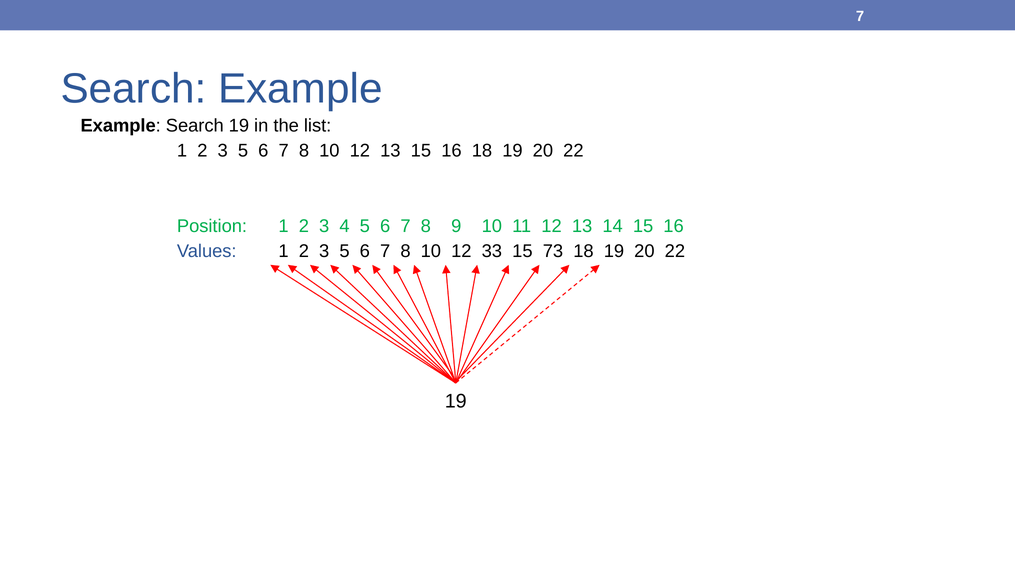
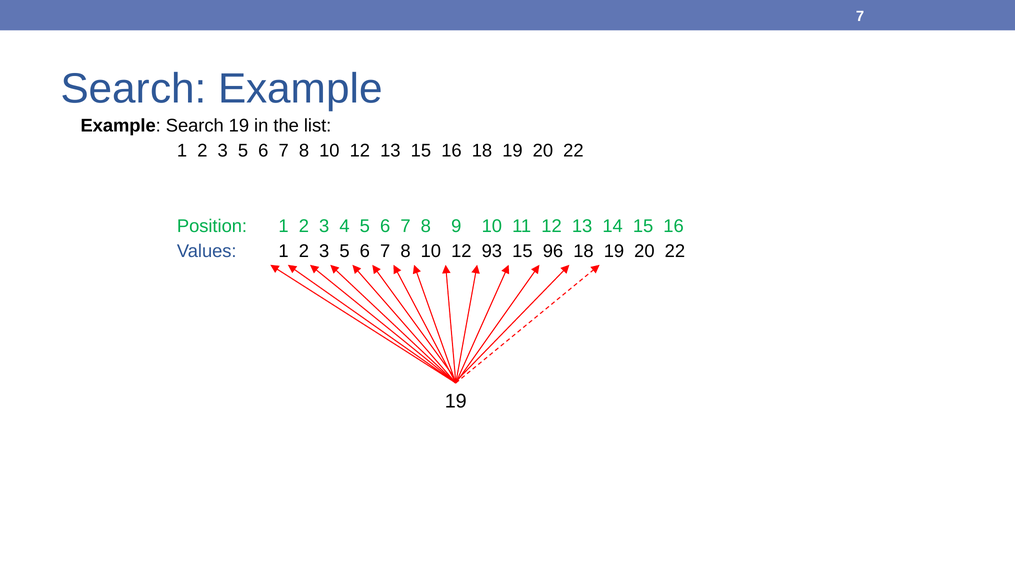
33: 33 -> 93 (492, 251)
73: 73 -> 96 (553, 251)
